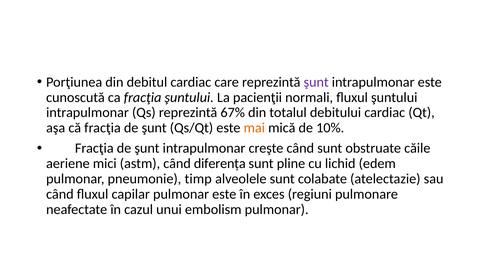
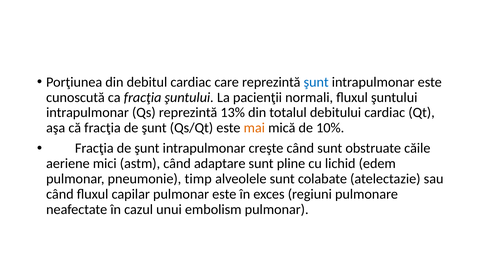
şunt colour: purple -> blue (316, 82)
67%: 67% -> 13% (233, 113)
diferența: diferența -> adaptare (220, 164)
